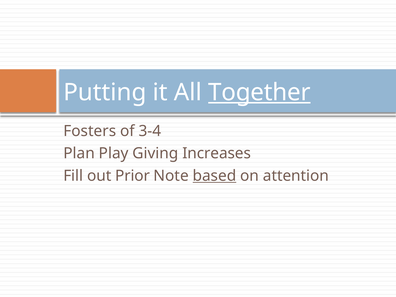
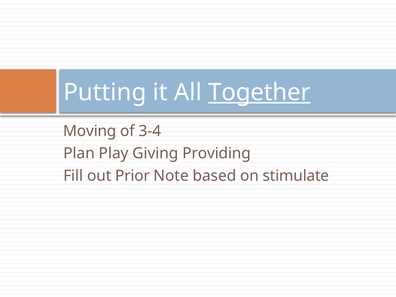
Fosters: Fosters -> Moving (90, 131)
Increases: Increases -> Providing (217, 153)
based underline: present -> none (214, 176)
attention: attention -> stimulate (296, 176)
